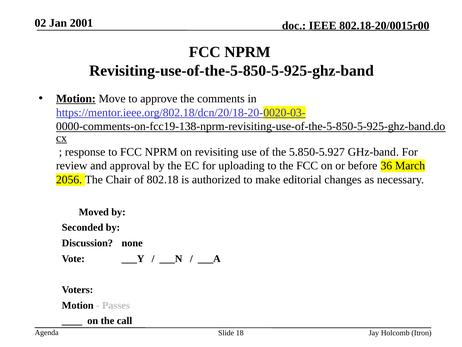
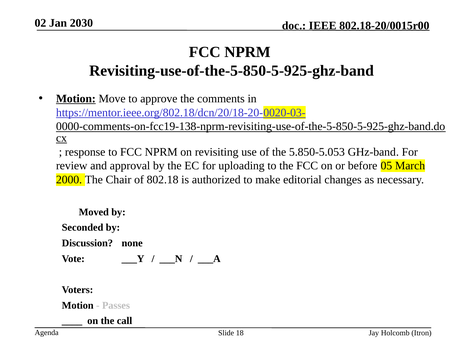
2001: 2001 -> 2030 (81, 23)
5.850-5.927: 5.850-5.927 -> 5.850-5.053 (317, 152)
36: 36 -> 05 (386, 166)
2056: 2056 -> 2000 (69, 179)
